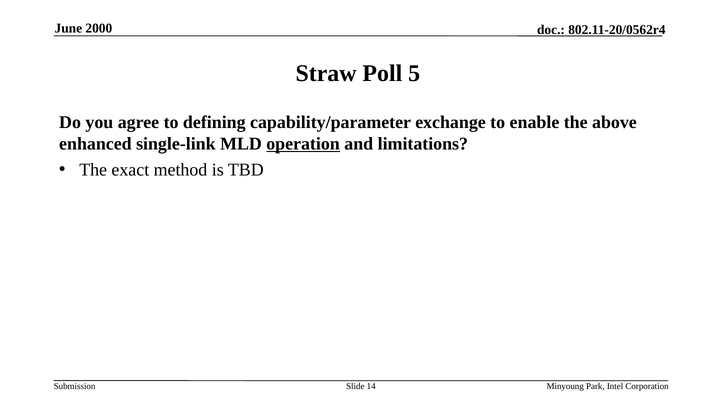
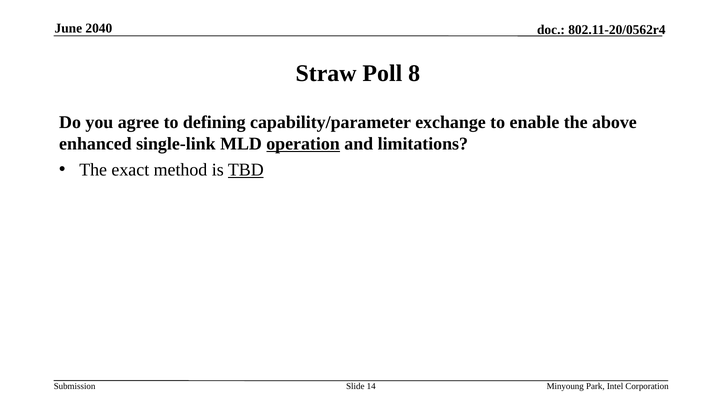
2000: 2000 -> 2040 (99, 28)
5: 5 -> 8 (414, 73)
TBD underline: none -> present (246, 170)
